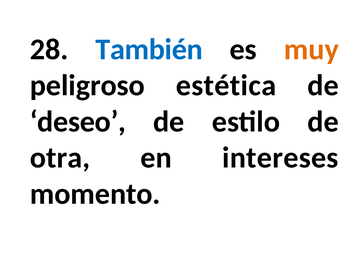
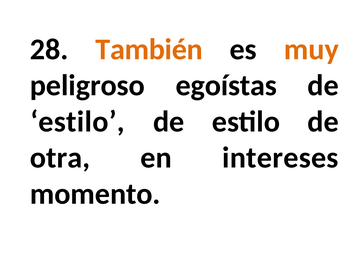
También colour: blue -> orange (149, 49)
estética: estética -> egoístas (226, 86)
deseo: deseo -> estilo (77, 122)
